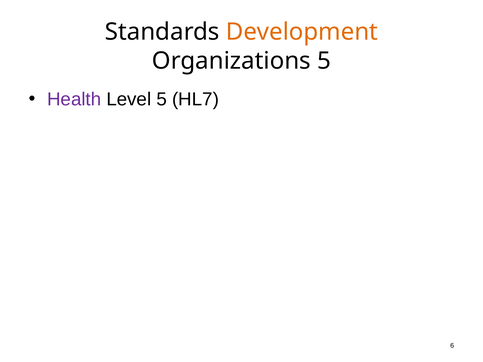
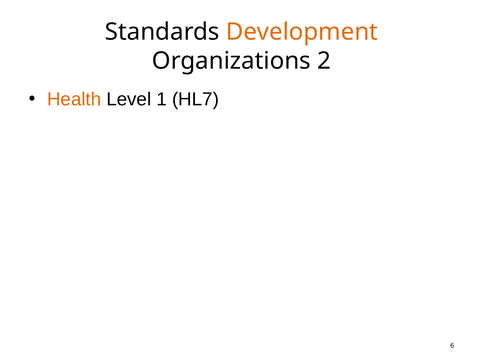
Organizations 5: 5 -> 2 (324, 61)
Health colour: purple -> orange (74, 100)
Level 5: 5 -> 1 (162, 100)
